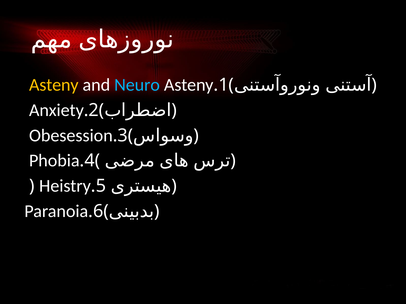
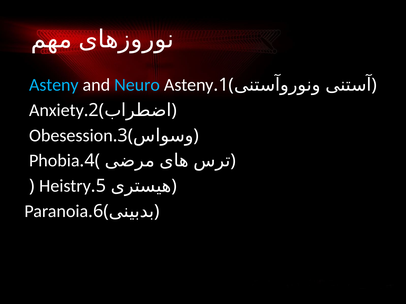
Asteny colour: yellow -> light blue (54, 85)
